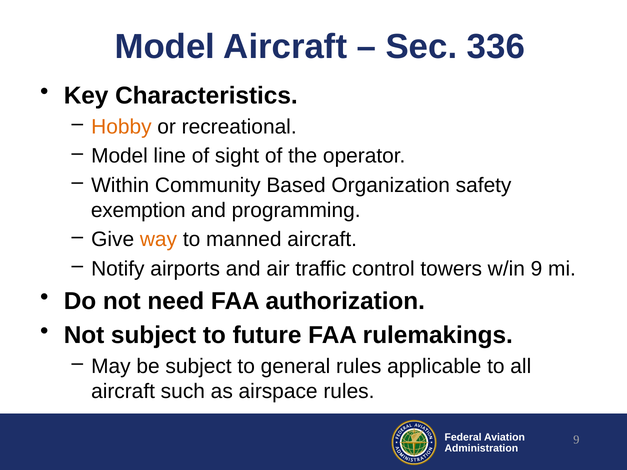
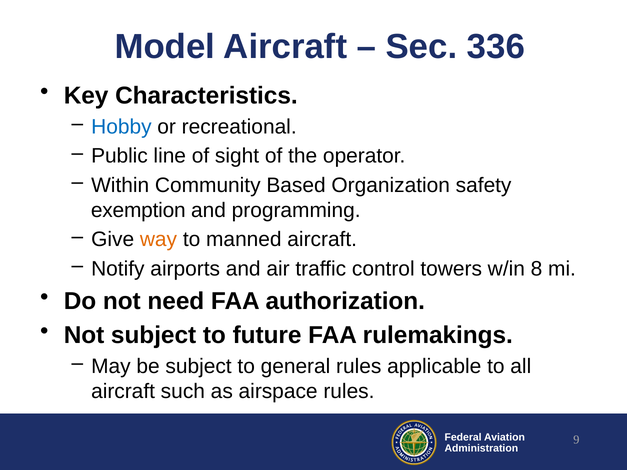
Hobby colour: orange -> blue (121, 127)
Model: Model -> Public (119, 156)
w/in 9: 9 -> 8 (536, 269)
